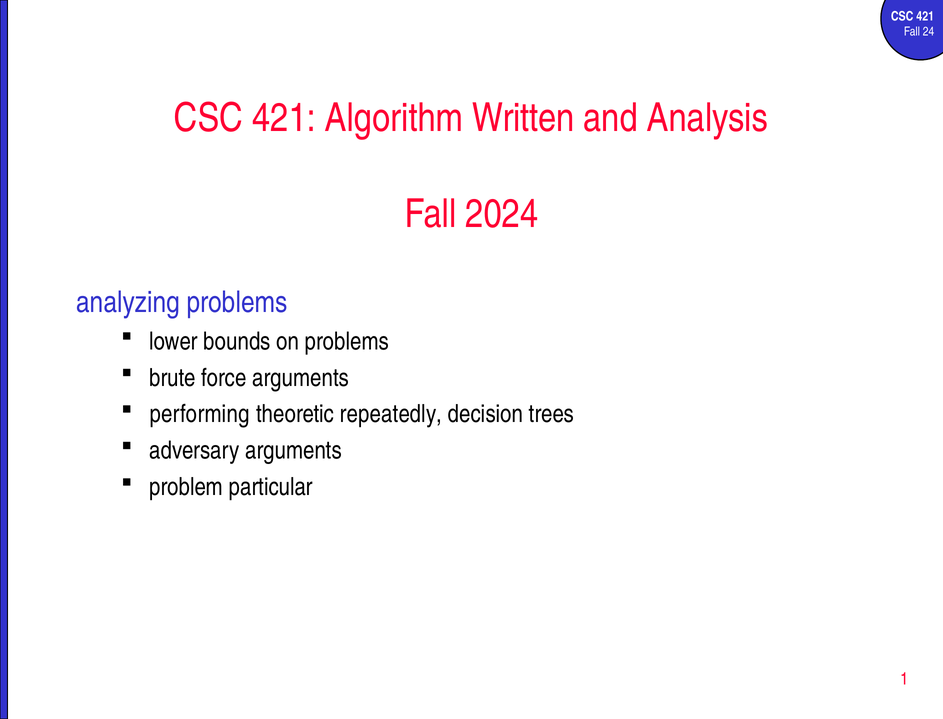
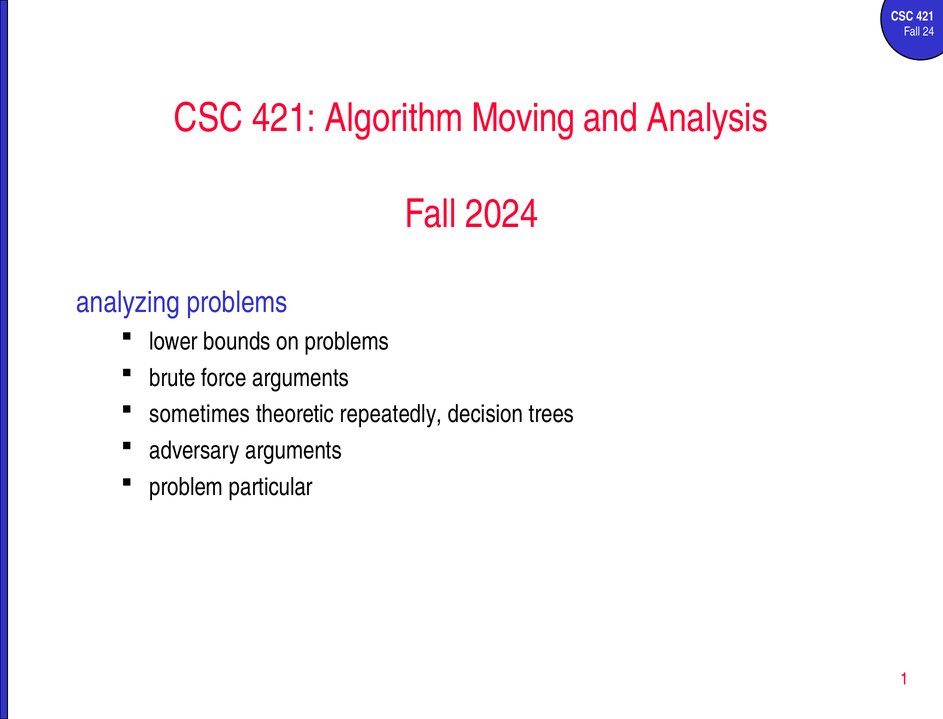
Written: Written -> Moving (523, 118)
performing: performing -> sometimes (200, 414)
